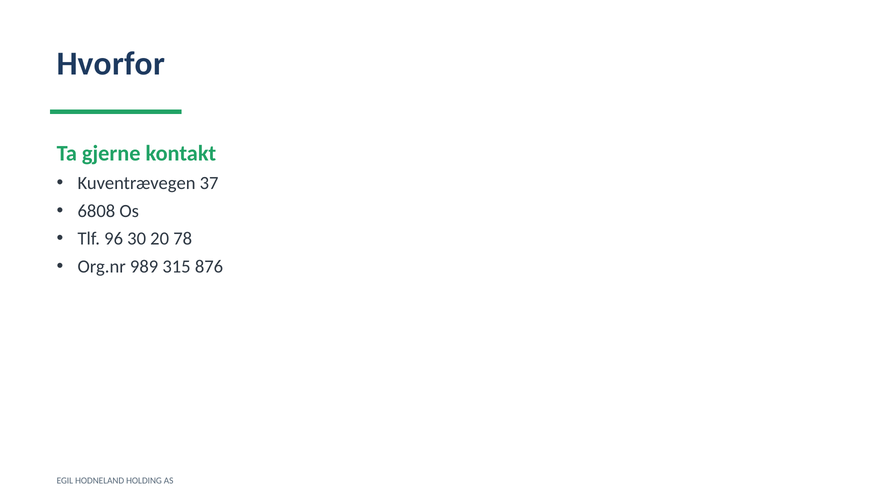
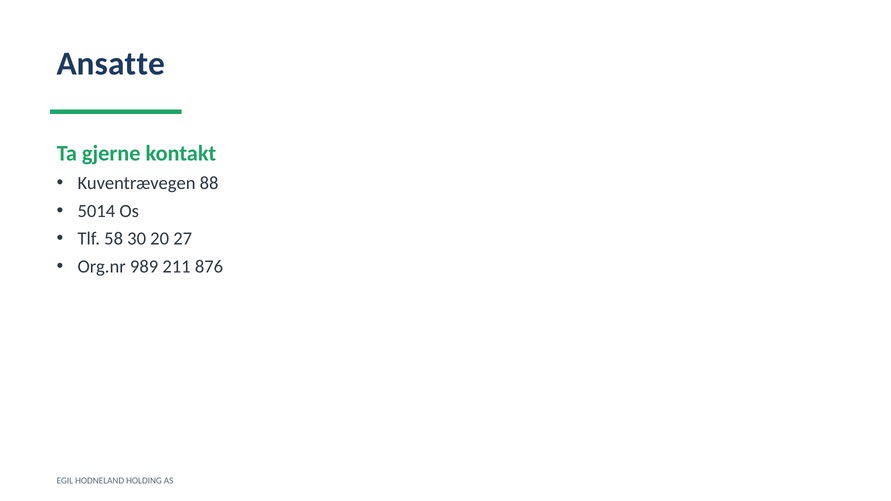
Hvorfor: Hvorfor -> Ansatte (111, 64)
37: 37 -> 88 (209, 183)
6808: 6808 -> 5014 (96, 211)
96: 96 -> 58 (114, 239)
78: 78 -> 27 (183, 239)
315: 315 -> 211 (177, 267)
